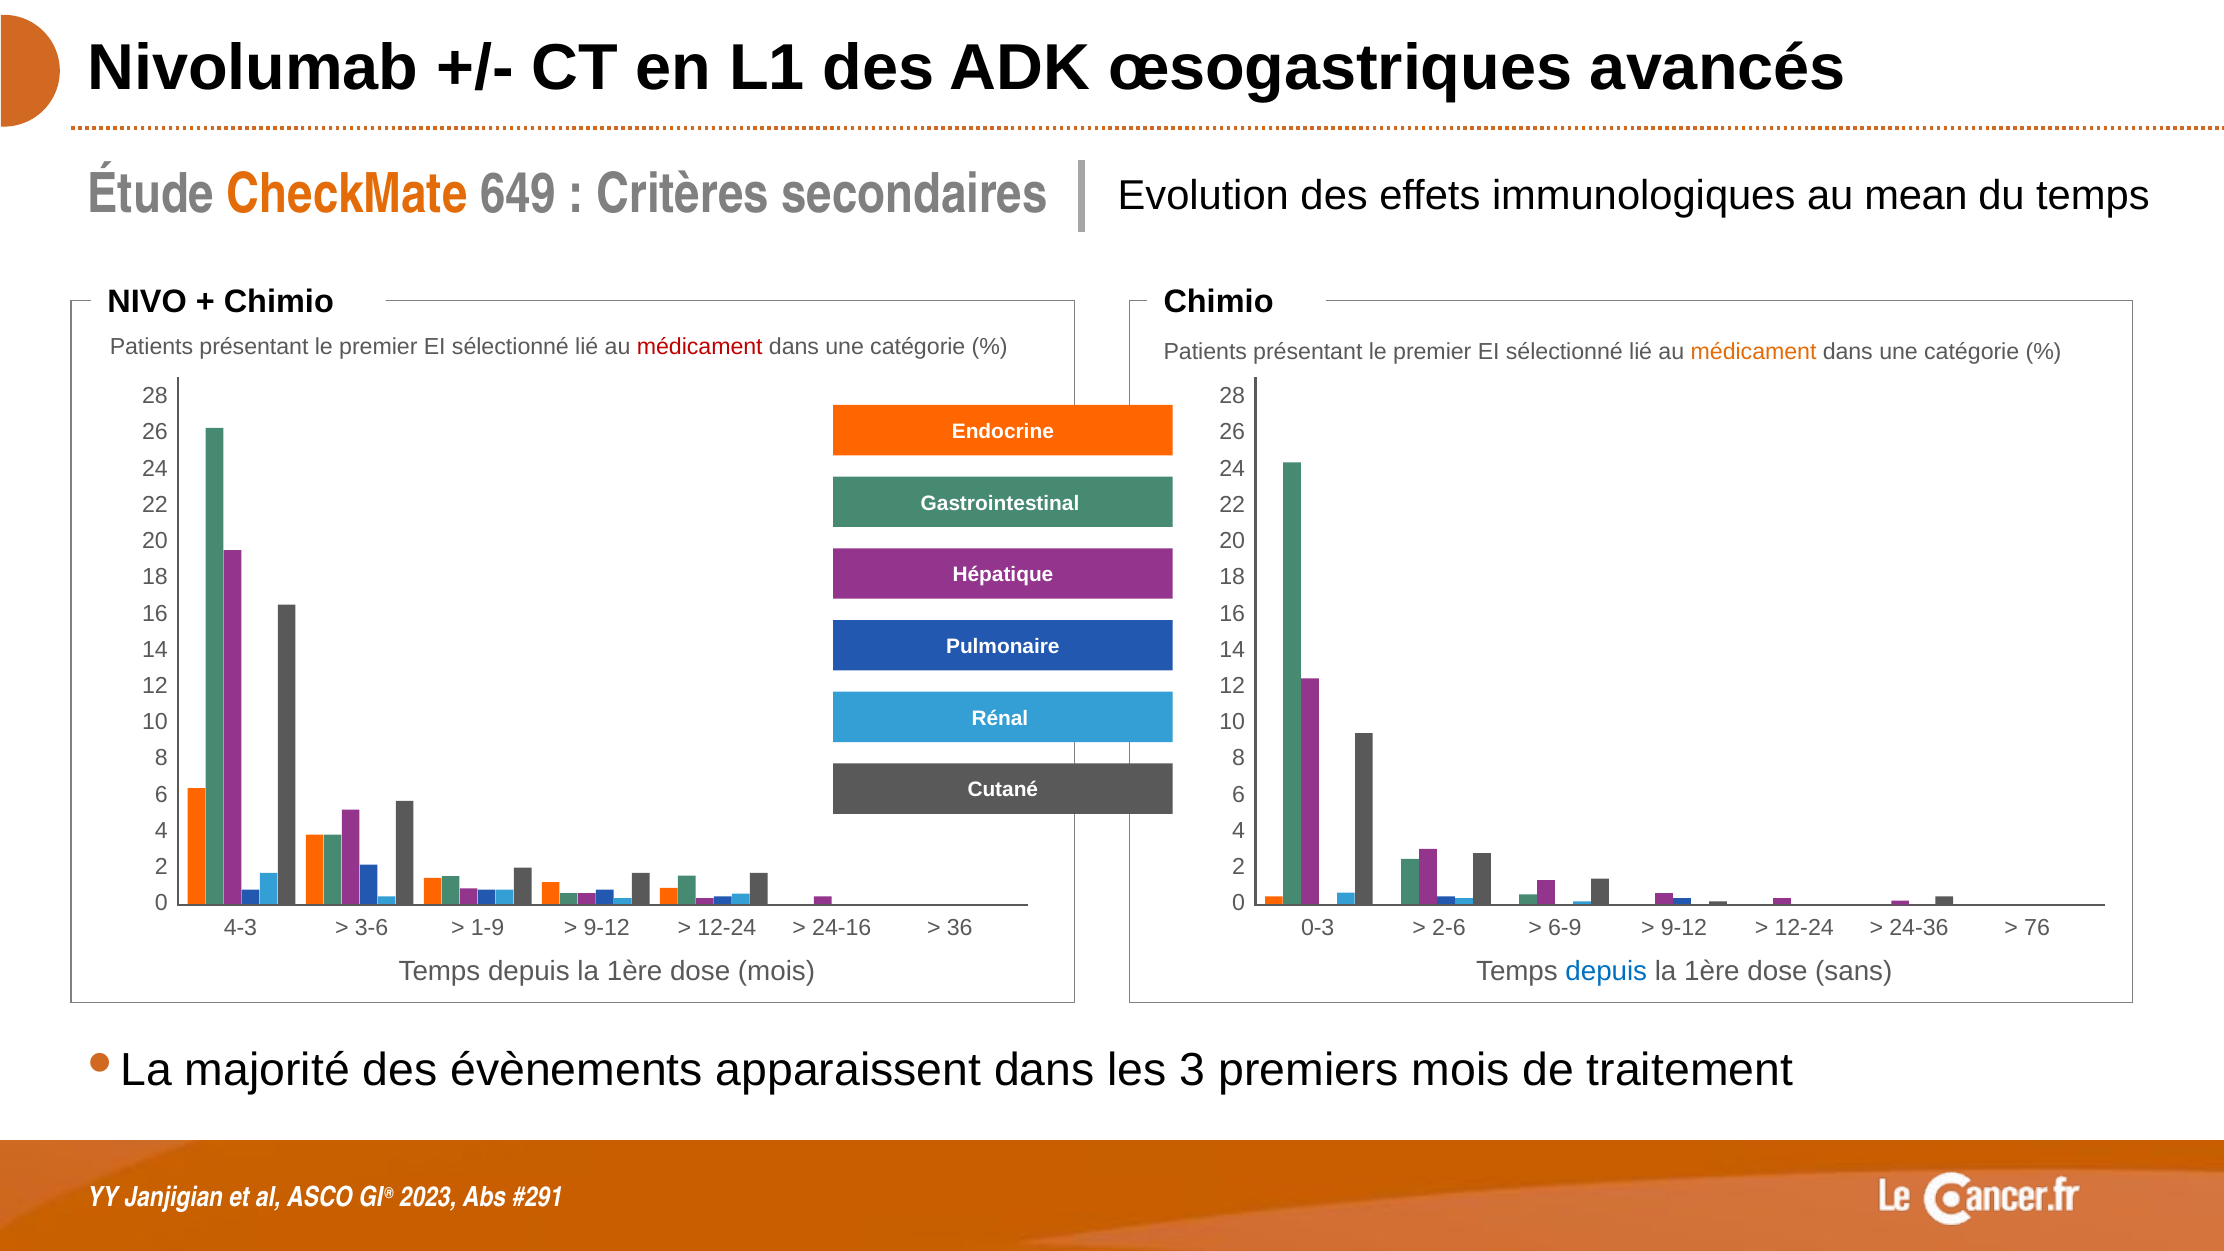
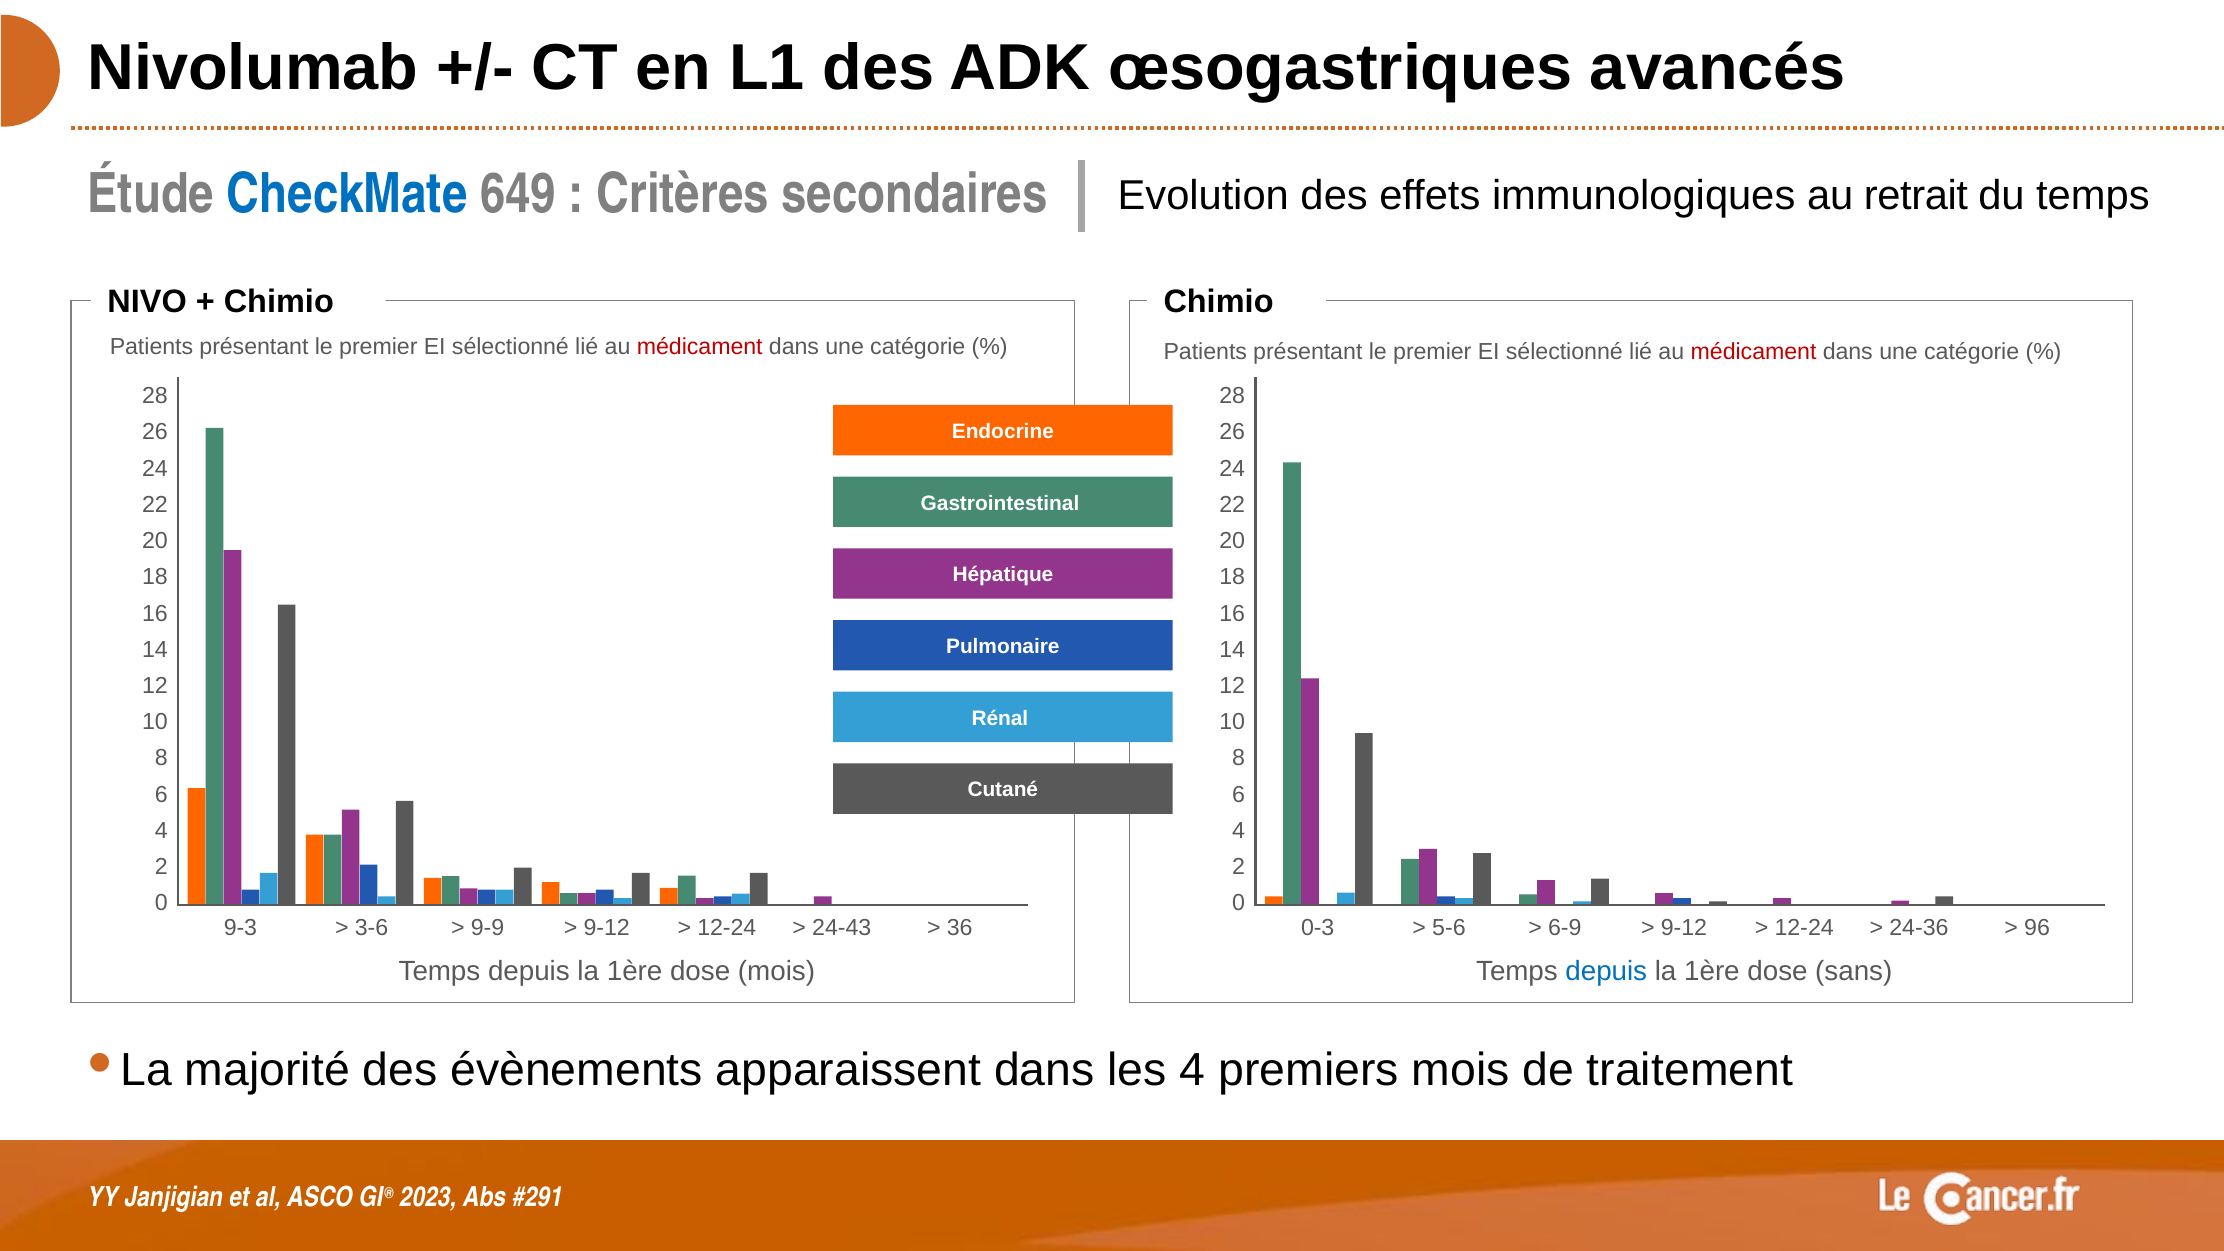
CheckMate colour: orange -> blue (347, 194)
mean: mean -> retrait (1916, 196)
médicament colour: orange -> red (1754, 352)
4-3: 4-3 -> 9-3 (240, 928)
1-9: 1-9 -> 9-9 (487, 928)
24-16: 24-16 -> 24-43 (842, 928)
2-6: 2-6 -> 5-6 (1449, 928)
76: 76 -> 96 (2037, 928)
les 3: 3 -> 4 (1193, 1070)
